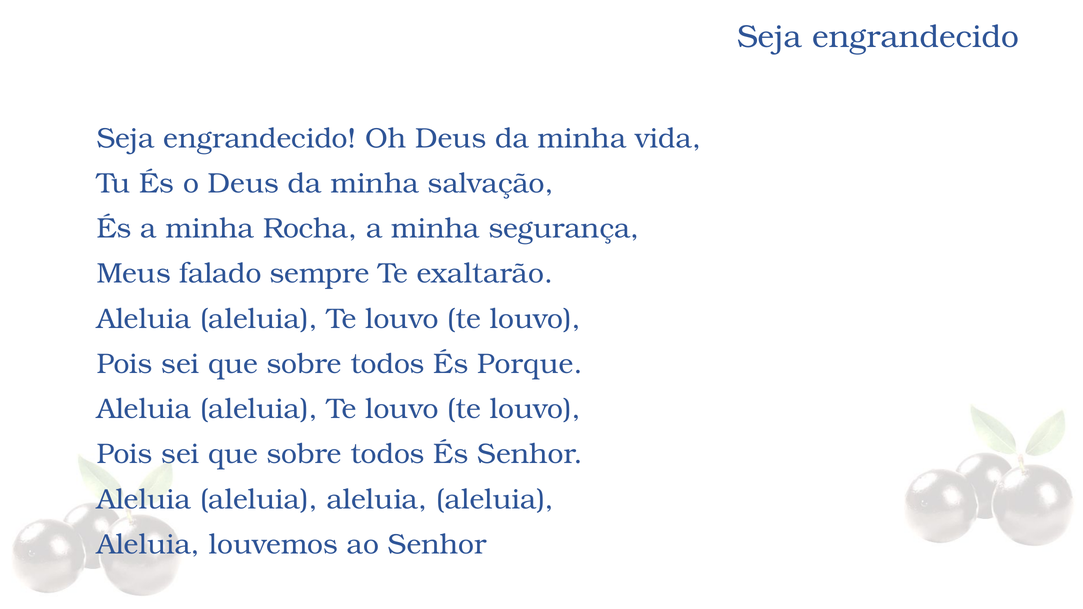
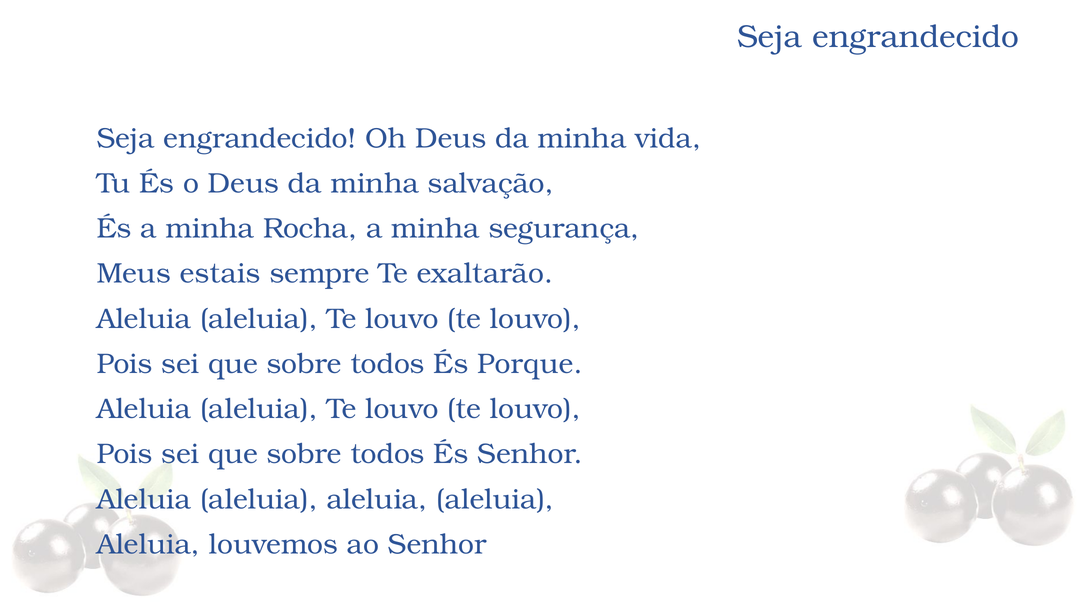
falado: falado -> estais (220, 274)
